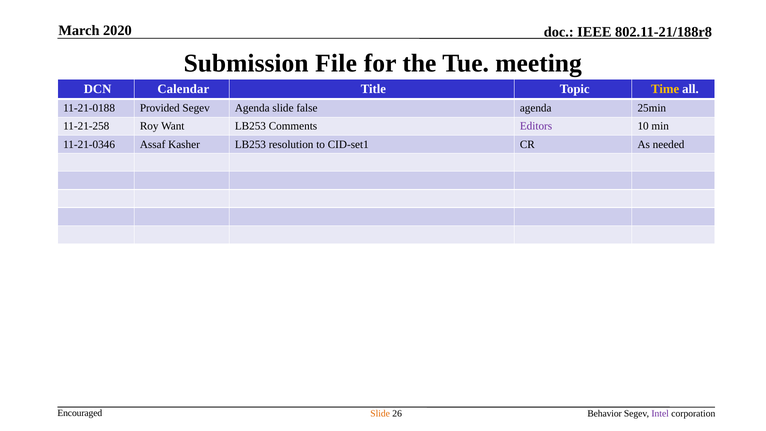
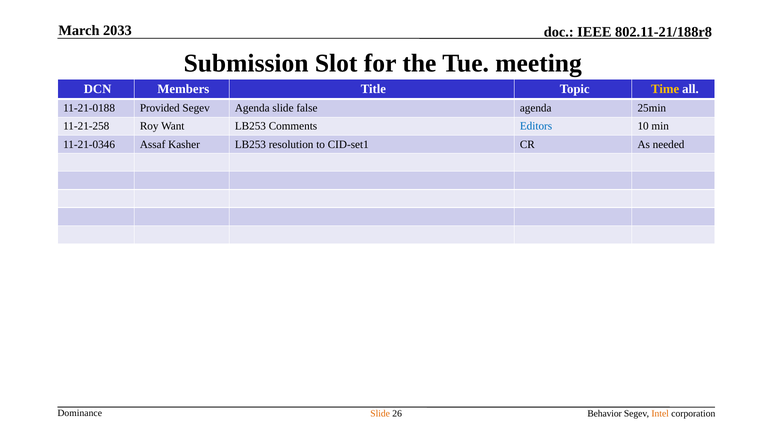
2020: 2020 -> 2033 (117, 30)
File: File -> Slot (336, 63)
Calendar: Calendar -> Members (183, 89)
Editors colour: purple -> blue (536, 126)
Encouraged: Encouraged -> Dominance (80, 413)
Intel colour: purple -> orange (660, 413)
